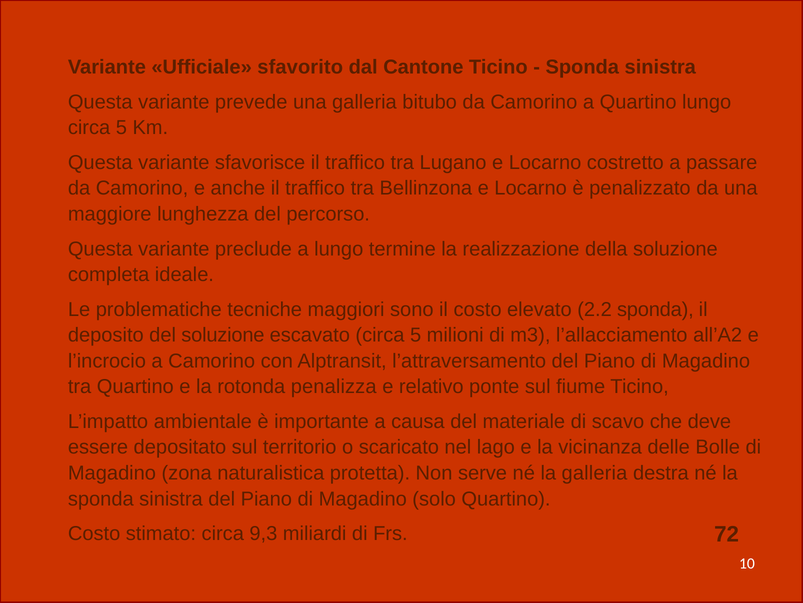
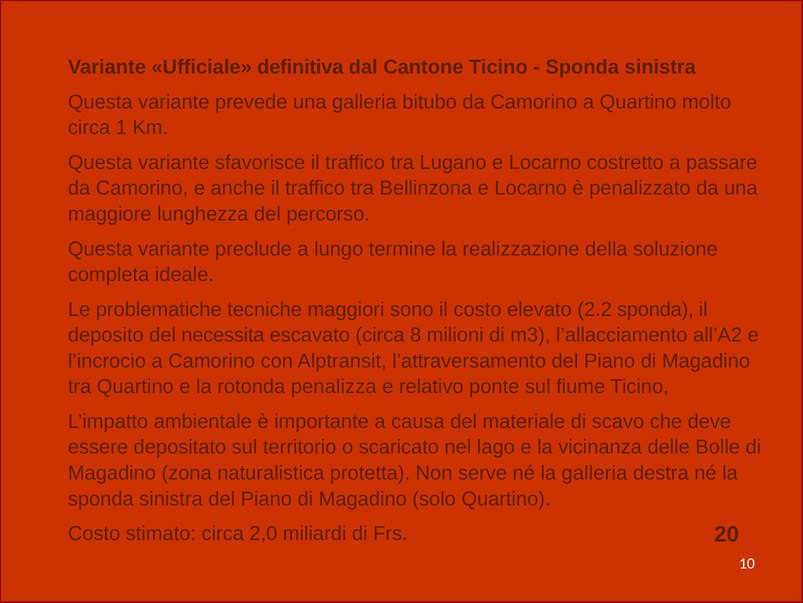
sfavorito: sfavorito -> definitiva (300, 67)
Quartino lungo: lungo -> molto (707, 102)
5: 5 -> 1 (121, 128)
del soluzione: soluzione -> necessita (223, 335)
escavato circa 5: 5 -> 8 (416, 335)
9,3: 9,3 -> 2,0 (263, 533)
72: 72 -> 20 (727, 534)
